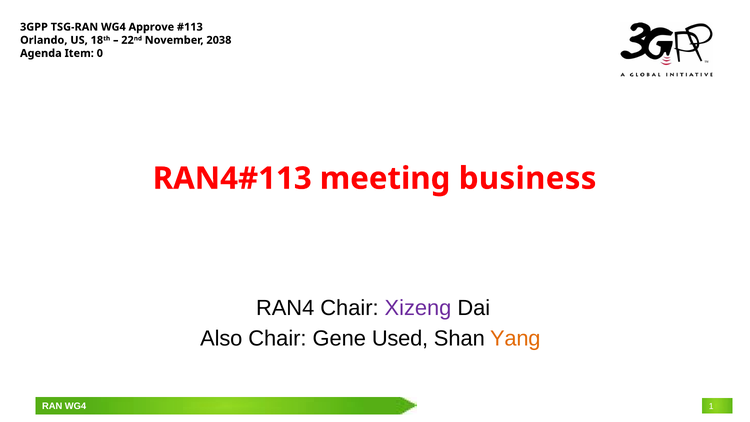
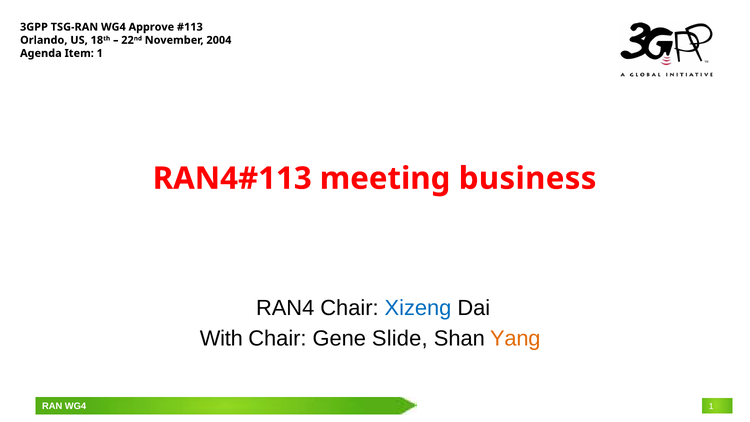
2038: 2038 -> 2004 (219, 40)
Item 0: 0 -> 1 (100, 53)
Xizeng colour: purple -> blue (418, 308)
Also: Also -> With (221, 338)
Used: Used -> Slide (400, 338)
